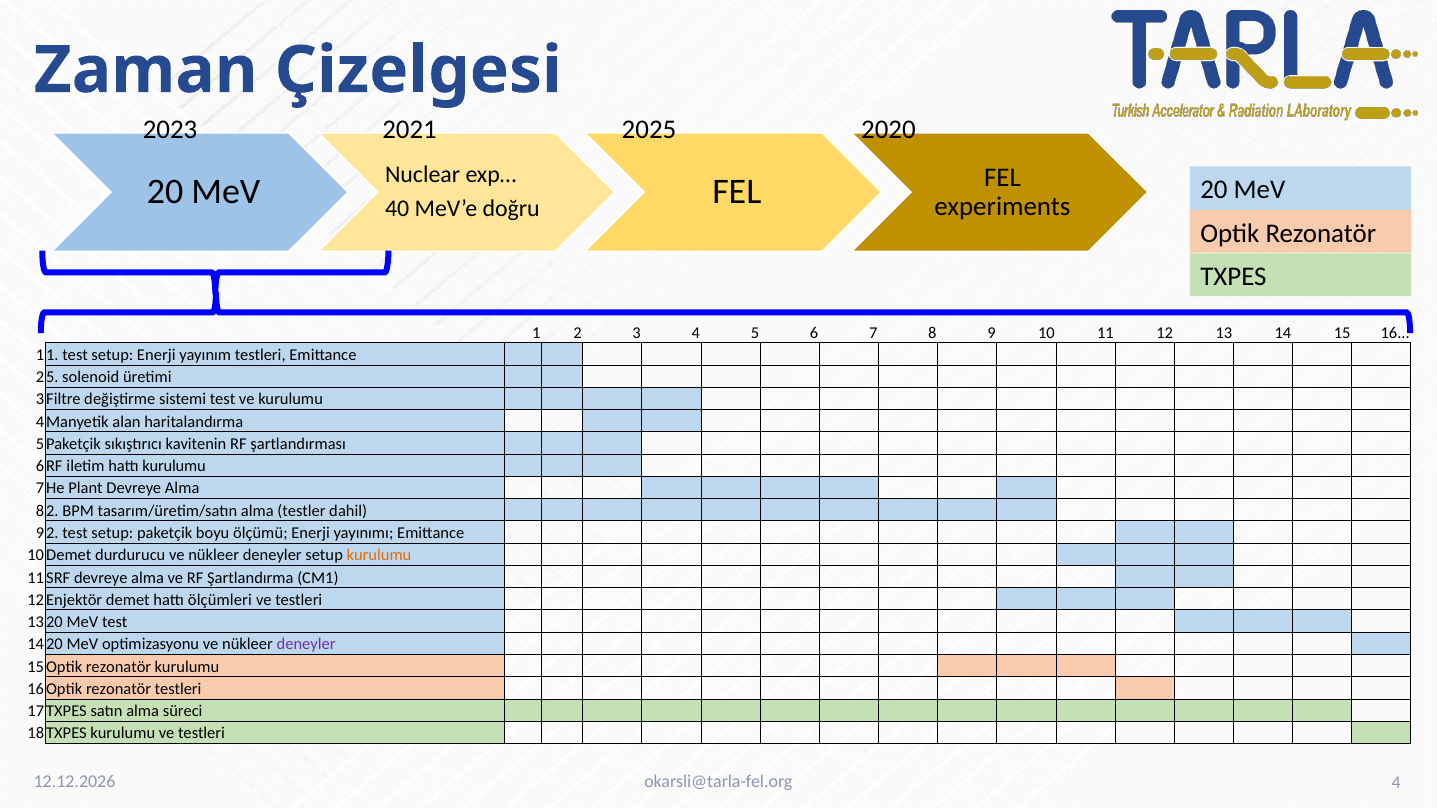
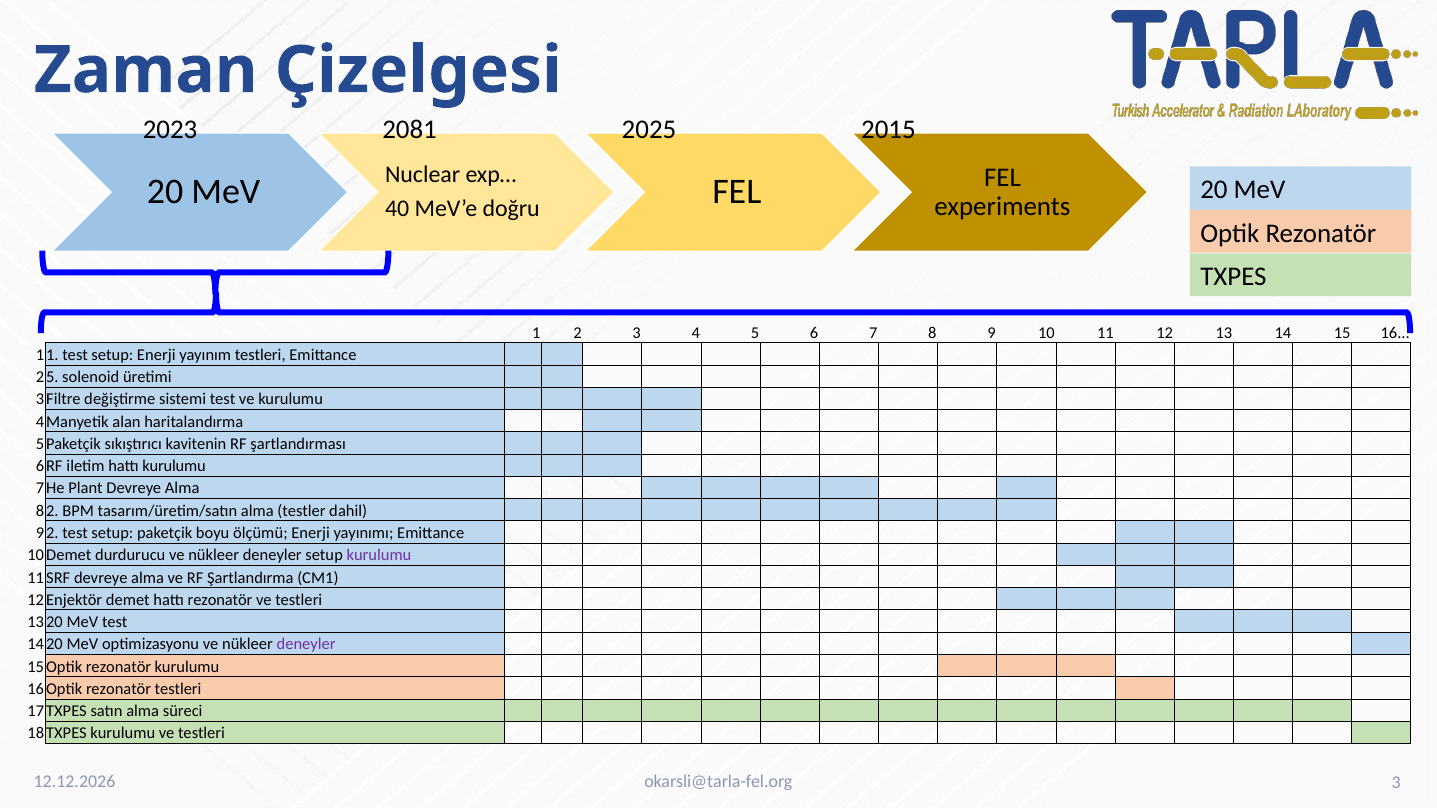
2021: 2021 -> 2081 (410, 130)
2020: 2020 -> 2015 (888, 130)
kurulumu colour: orange -> purple (379, 556)
hattı ölçümleri: ölçümleri -> rezonatör (220, 600)
okarsli@tarla-fel.org 4: 4 -> 3 (1396, 783)
